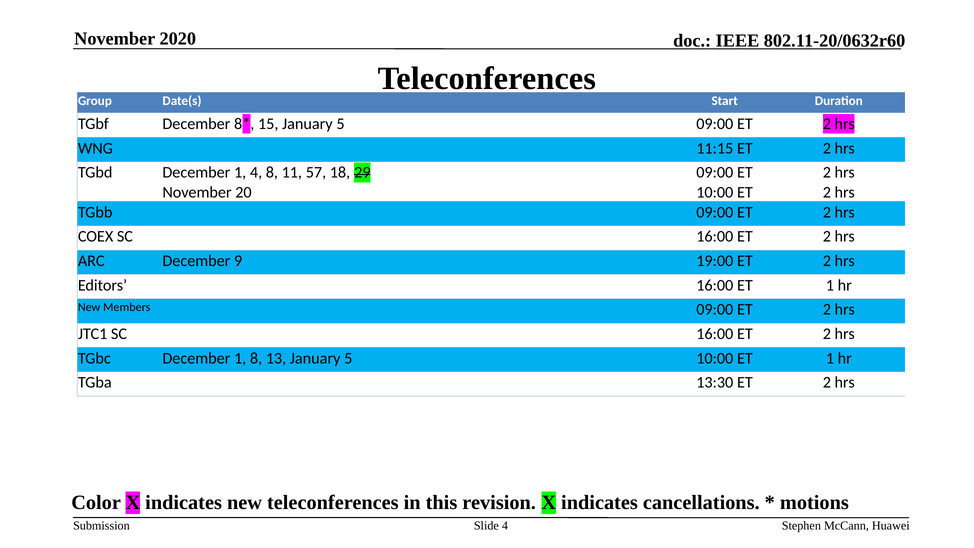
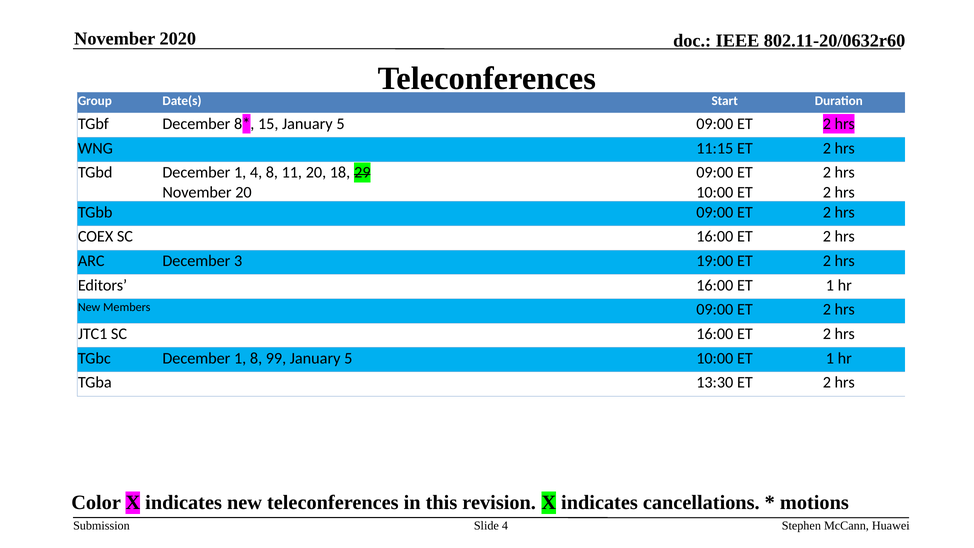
11 57: 57 -> 20 (316, 172)
9: 9 -> 3 (238, 261)
13: 13 -> 99 (276, 358)
